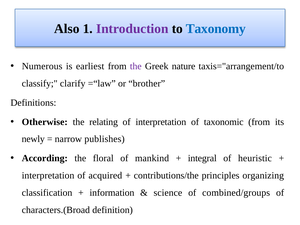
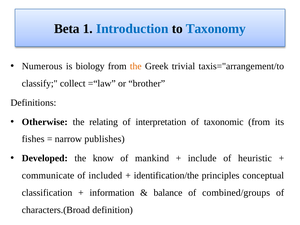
Also: Also -> Beta (67, 29)
Introduction colour: purple -> blue (132, 29)
earliest: earliest -> biology (90, 66)
the colour: purple -> orange (136, 66)
nature: nature -> trivial (183, 66)
clarify: clarify -> collect (73, 83)
newly: newly -> fishes (33, 139)
According: According -> Developed (45, 158)
floral: floral -> know (103, 158)
integral: integral -> include (202, 158)
interpretation: interpretation -> communicate (48, 176)
acquired: acquired -> included (105, 176)
contributions/the: contributions/the -> identification/the (166, 176)
organizing: organizing -> conceptual (263, 176)
science: science -> balance (168, 193)
